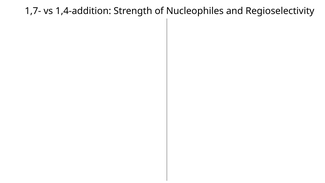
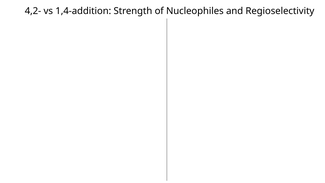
1,7-: 1,7- -> 4,2- (33, 11)
